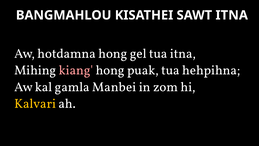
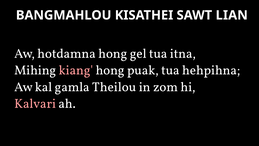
SAWT ITNA: ITNA -> LIAN (232, 15)
Manbei: Manbei -> Theilou (114, 87)
Kalvari colour: yellow -> pink (35, 103)
